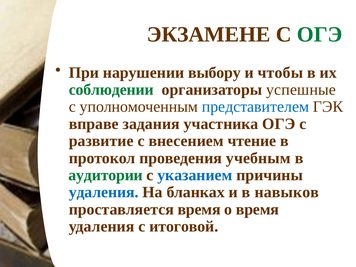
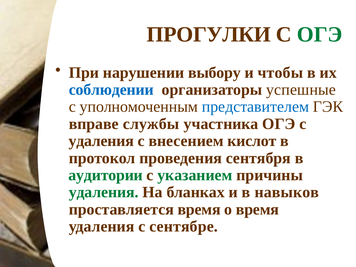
ЭКЗАМЕНЕ: ЭКЗАМЕНЕ -> ПРОГУЛКИ (209, 34)
соблюдении colour: green -> blue (111, 90)
задания: задания -> службы (151, 124)
развитие: развитие -> удаления (101, 141)
чтение: чтение -> кислот (252, 141)
учебным: учебным -> сентября (258, 158)
указанием colour: blue -> green (195, 175)
удаления colour: blue -> green (104, 192)
итоговой: итоговой -> сентябре (184, 226)
